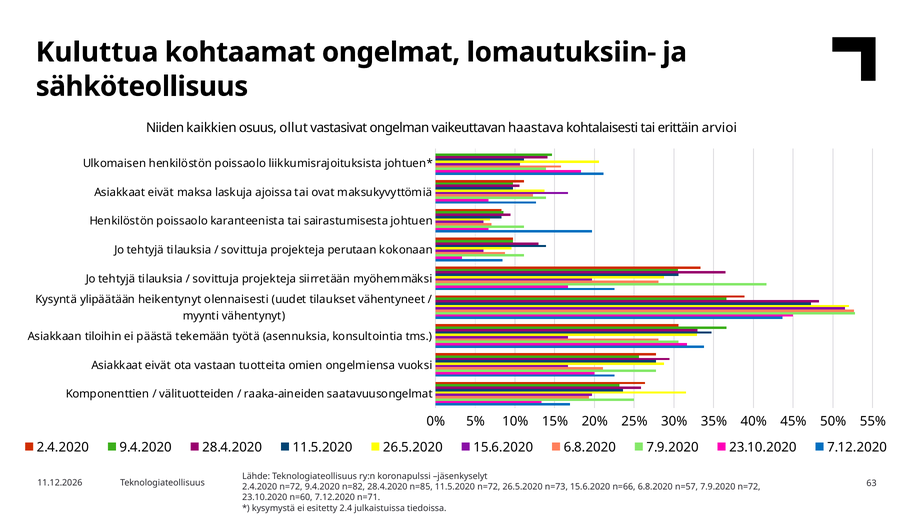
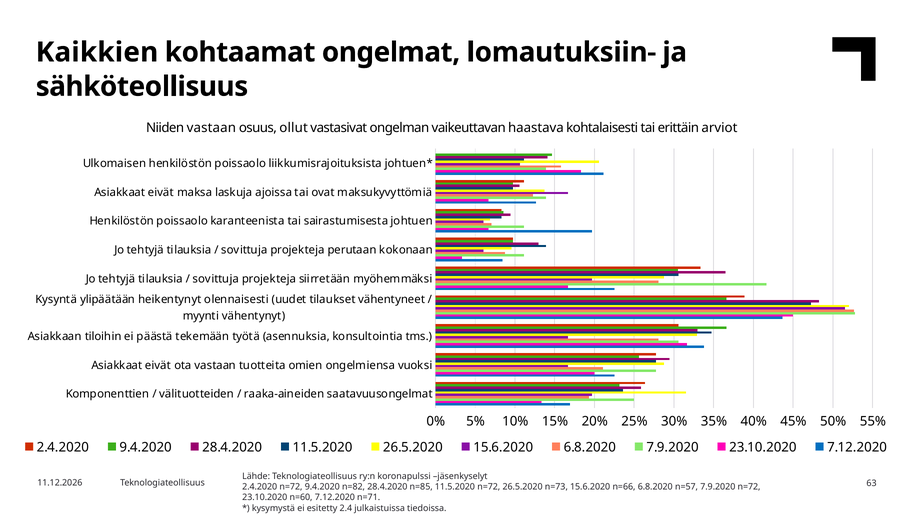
Kuluttua: Kuluttua -> Kaikkien (97, 52)
Niiden kaikkien: kaikkien -> vastaan (211, 128)
arvioi: arvioi -> arviot (719, 128)
